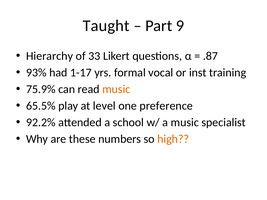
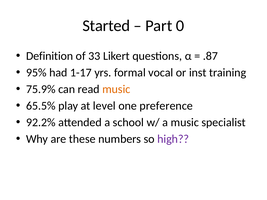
Taught: Taught -> Started (106, 26)
9: 9 -> 0 (180, 26)
Hierarchy: Hierarchy -> Definition (50, 56)
93%: 93% -> 95% (36, 73)
high colour: orange -> purple (173, 139)
